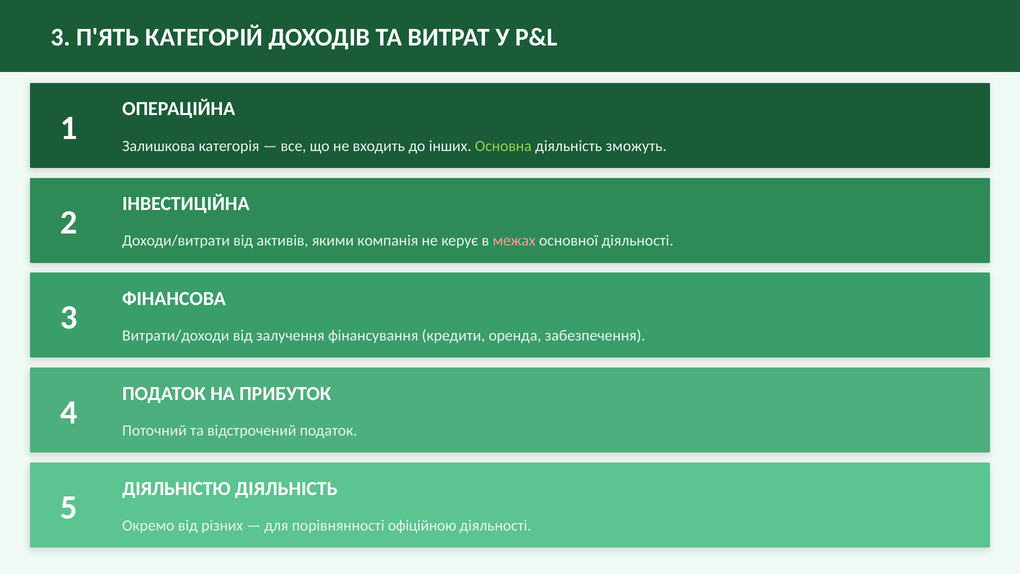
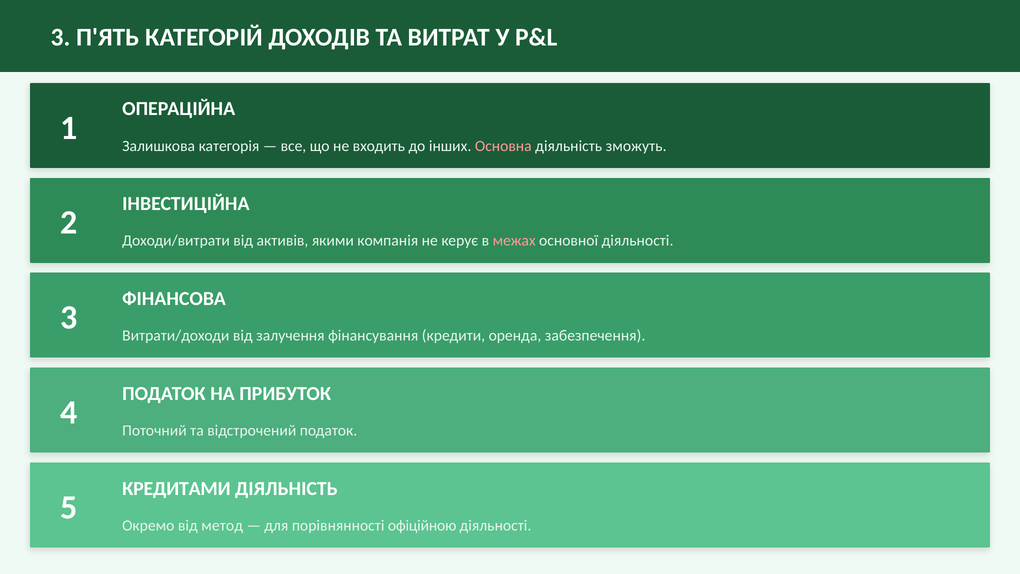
Основна colour: light green -> pink (503, 146)
ДІЯЛЬНІСТЮ: ДІЯЛЬНІСТЮ -> КРЕДИТАМИ (176, 488)
різних: різних -> метод (222, 525)
